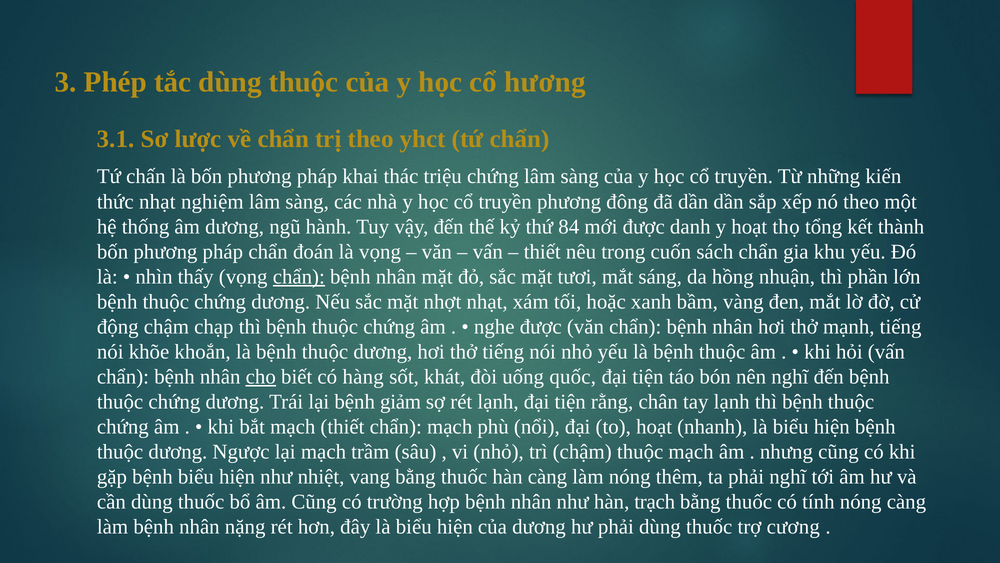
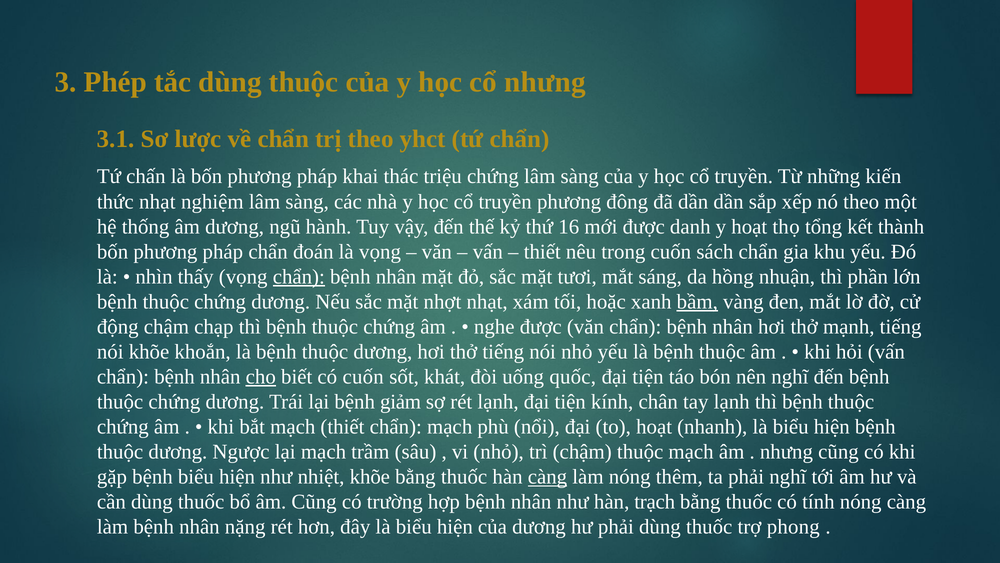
cổ hương: hương -> nhưng (545, 82)
84: 84 -> 16 (569, 226)
bầm underline: none -> present (697, 302)
có hàng: hàng -> cuốn (363, 377)
rằng: rằng -> kính (612, 402)
nhiệt vang: vang -> khõe (370, 477)
càng underline: none -> present (547, 477)
cương: cương -> phong (793, 527)
